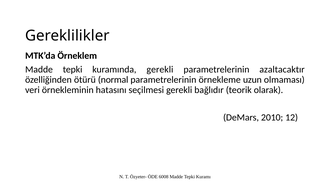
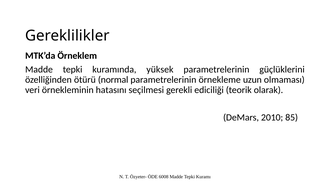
kuramında gerekli: gerekli -> yüksek (160, 70)
azaltacaktır: azaltacaktır -> güçlüklerini (282, 70)
bağlıdır: bağlıdır -> ediciliği (209, 90)
12: 12 -> 85 (292, 118)
